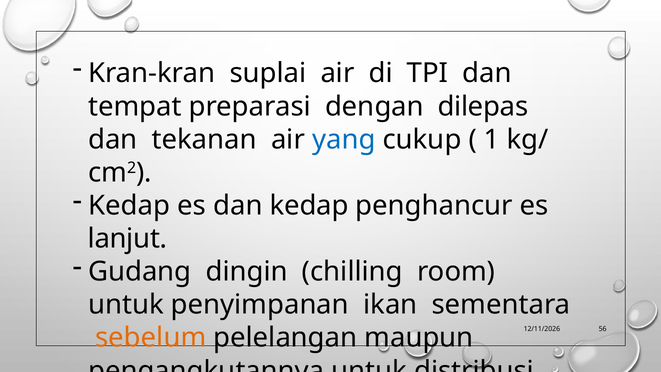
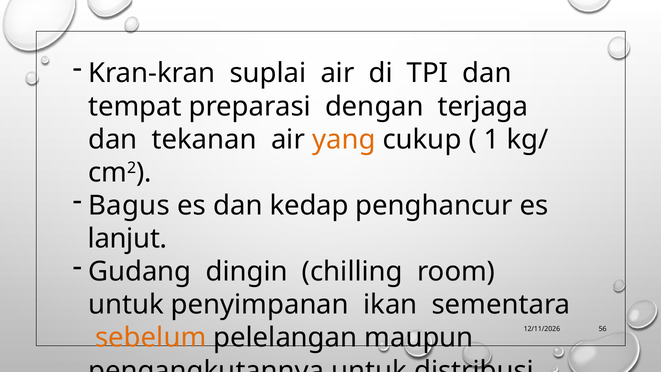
dilepas: dilepas -> terjaga (483, 106)
yang colour: blue -> orange (344, 139)
Kedap: Kedap -> Bagus (129, 206)
